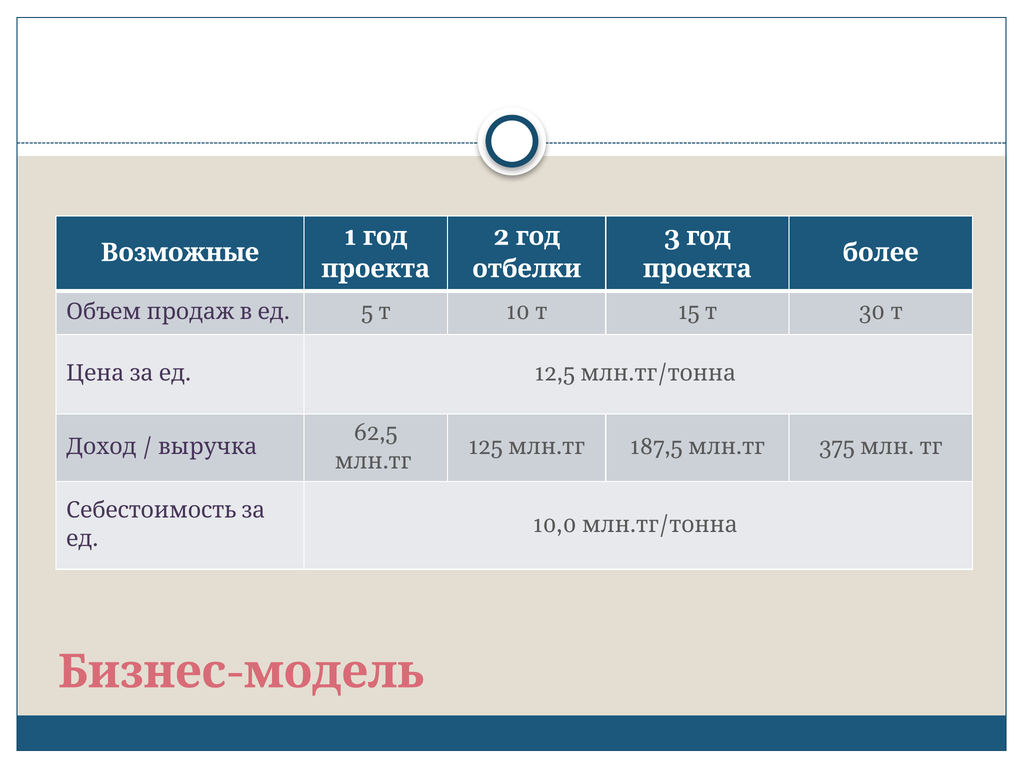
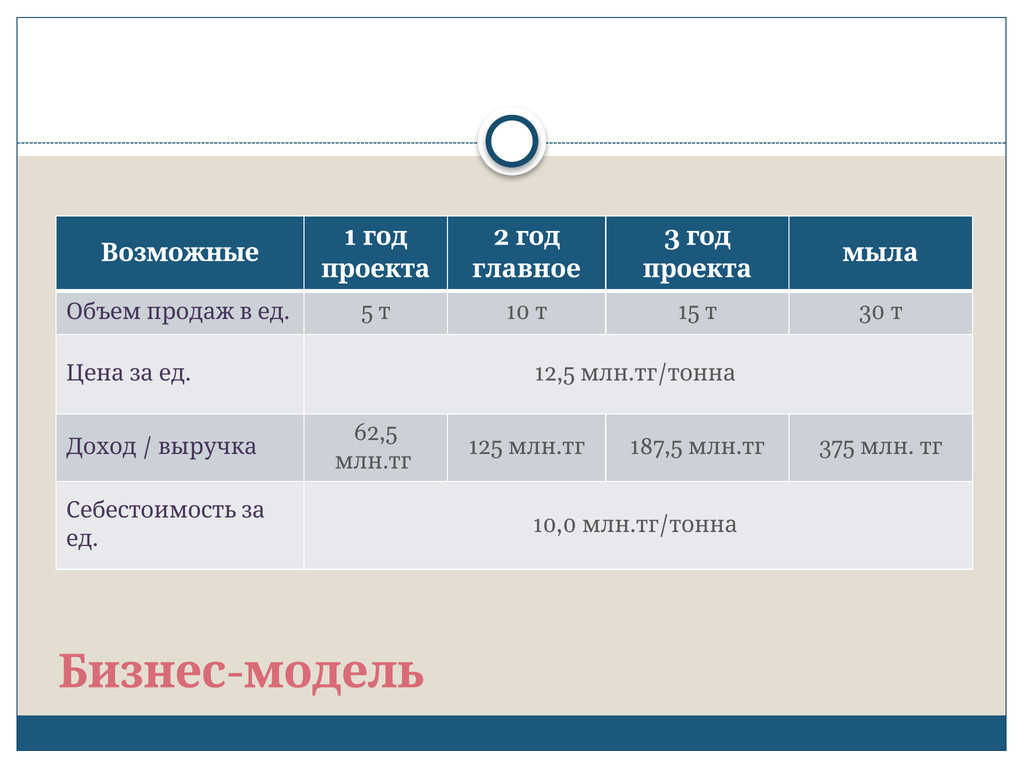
более: более -> мыла (881, 253)
отбелки: отбелки -> главное (527, 269)
